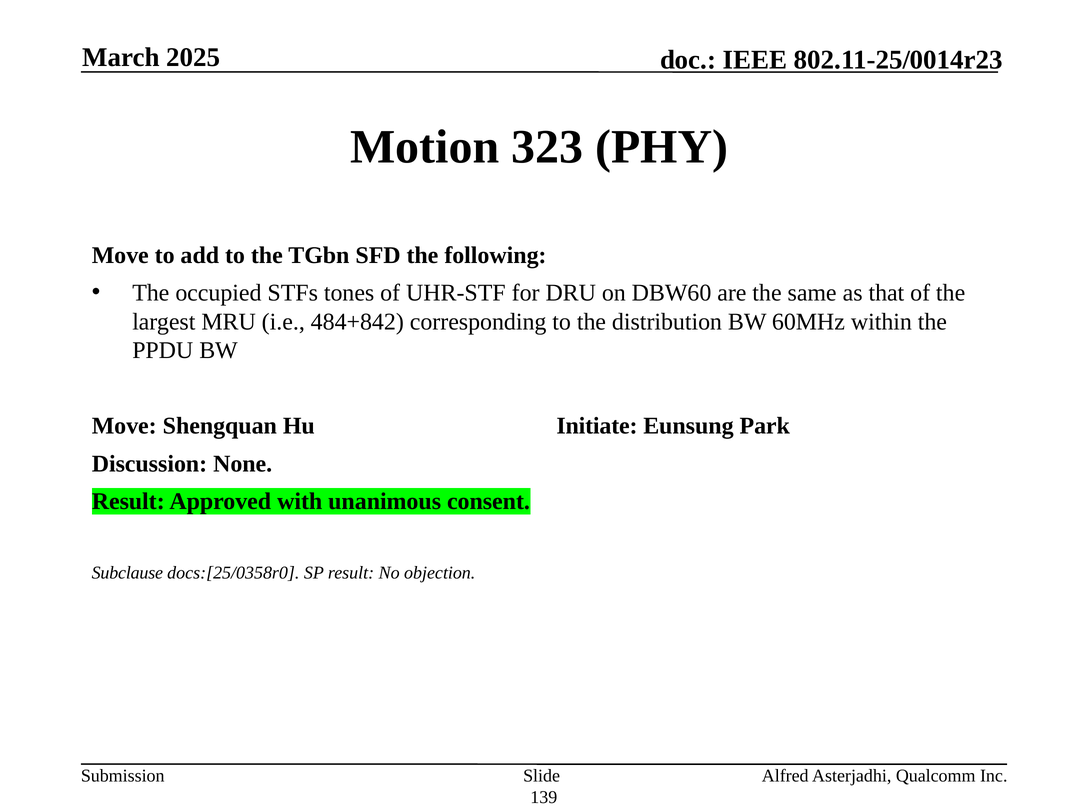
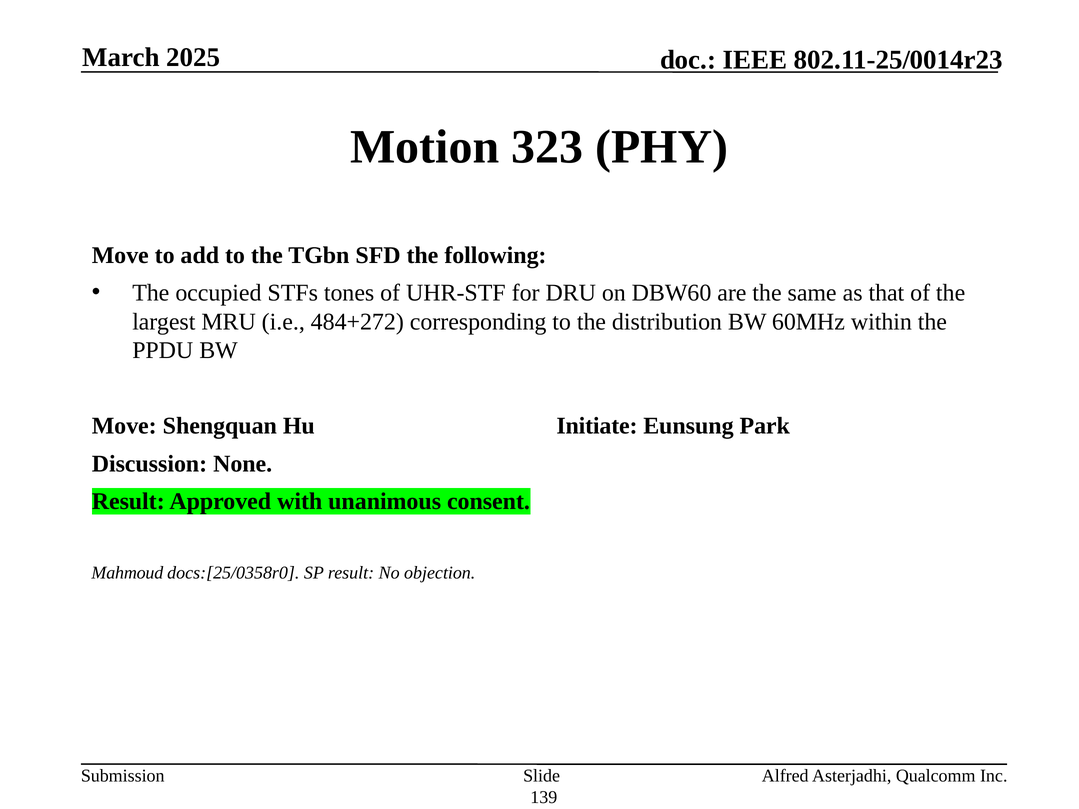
484+842: 484+842 -> 484+272 (357, 322)
Subclause: Subclause -> Mahmoud (127, 573)
